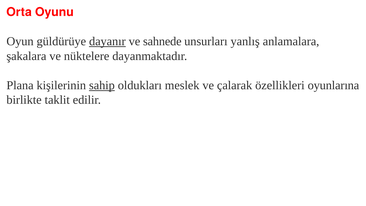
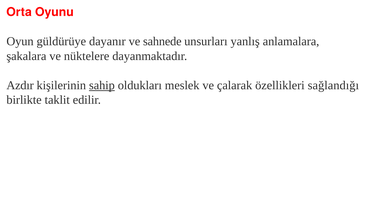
dayanır underline: present -> none (107, 41)
Plana: Plana -> Azdır (20, 85)
oyunlarına: oyunlarına -> sağlandığı (333, 85)
